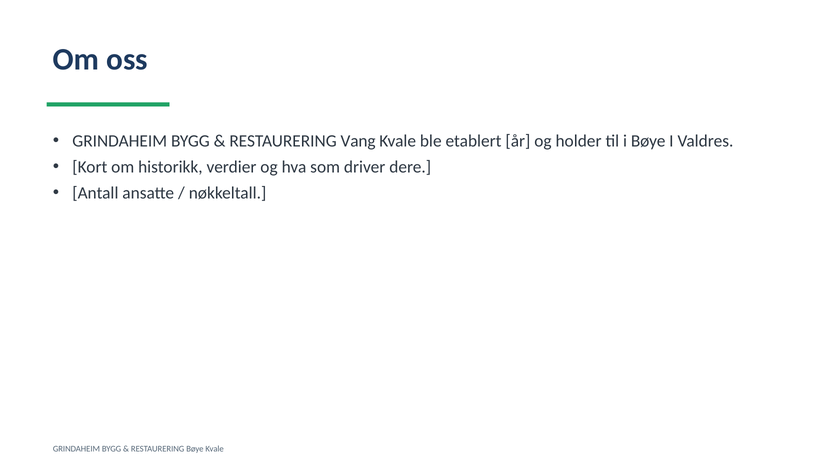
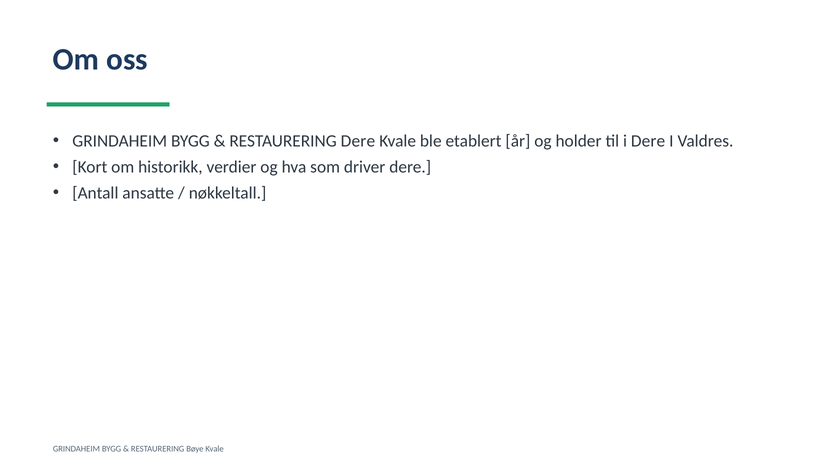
RESTAURERING Vang: Vang -> Dere (358, 141)
i Bøye: Bøye -> Dere (648, 141)
